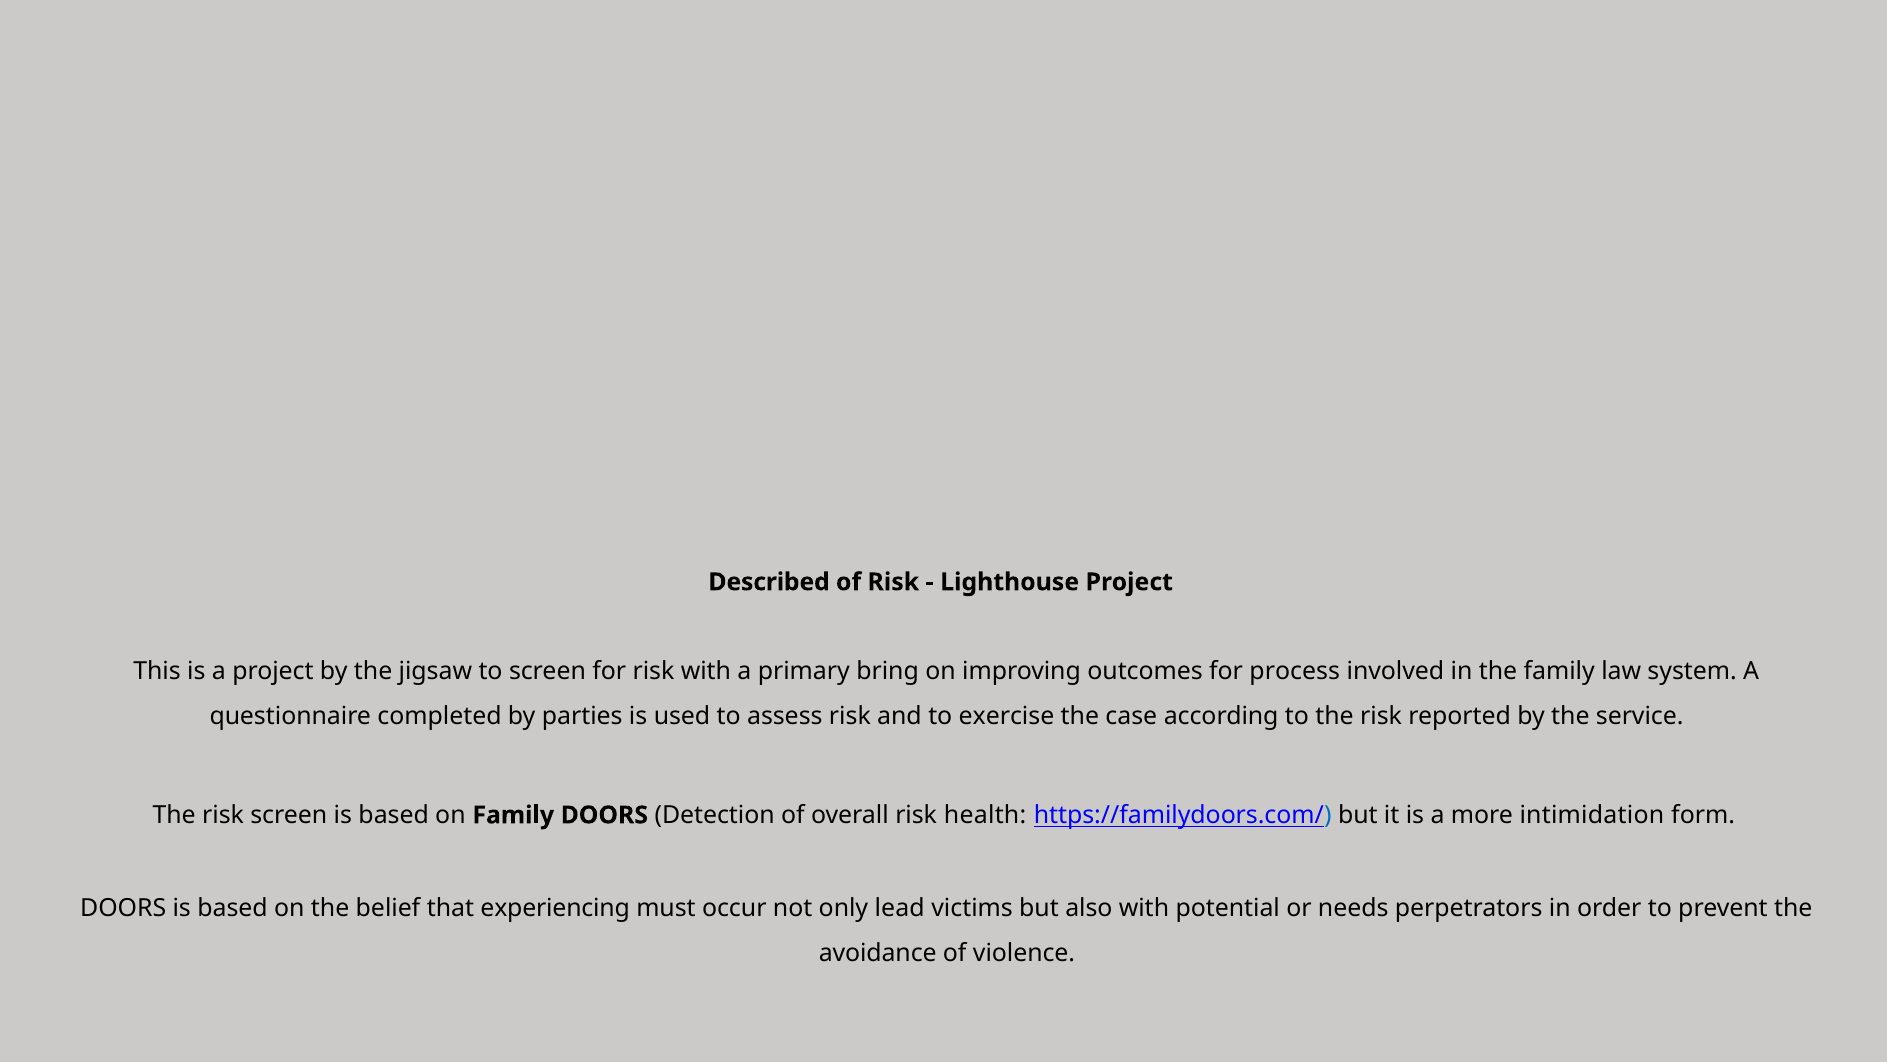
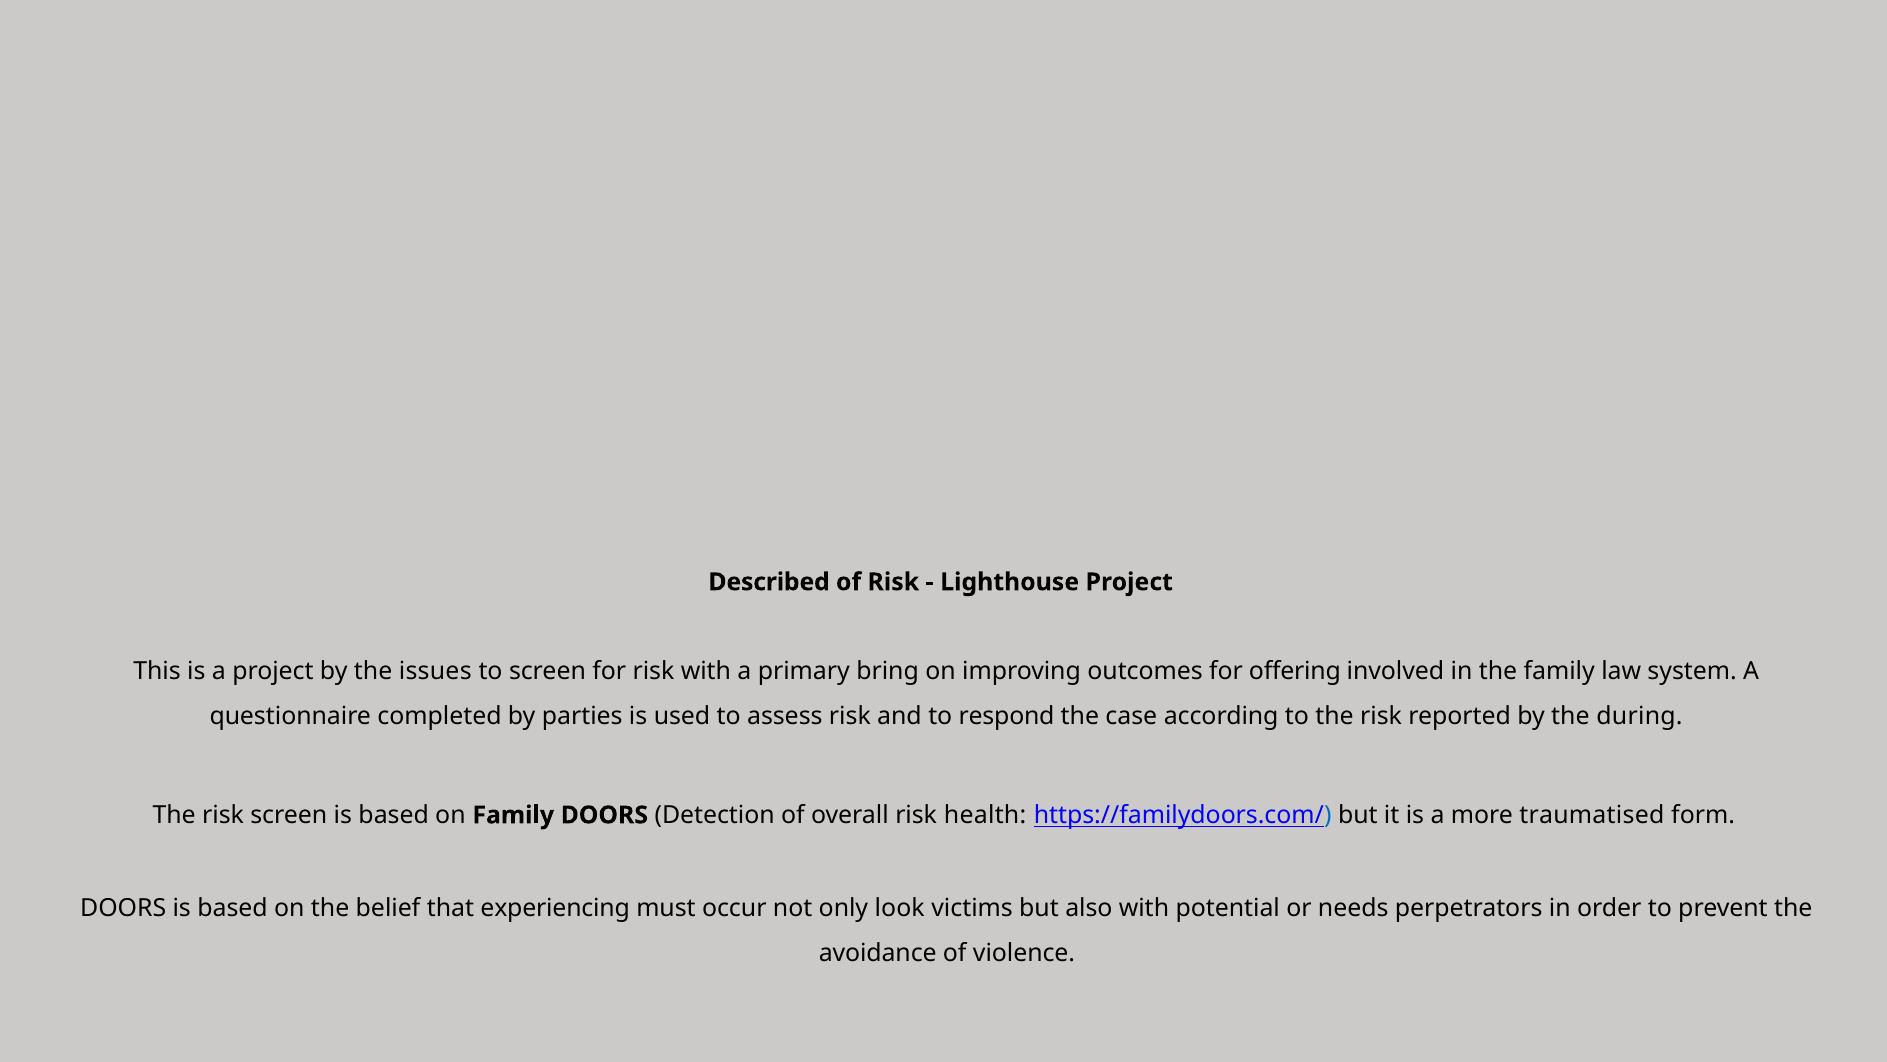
jigsaw: jigsaw -> issues (435, 671)
process: process -> offering (1295, 671)
exercise: exercise -> respond (1007, 716)
service: service -> during (1640, 716)
intimidation: intimidation -> traumatised (1592, 815)
lead: lead -> look (900, 908)
